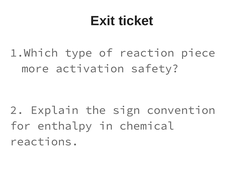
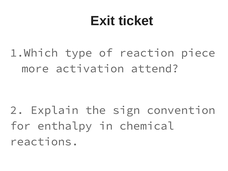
safety: safety -> attend (155, 69)
